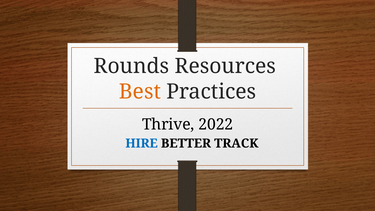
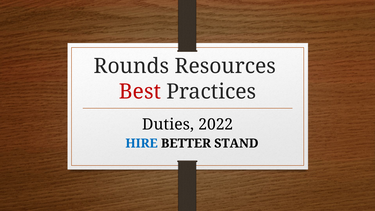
Best colour: orange -> red (140, 92)
Thrive: Thrive -> Duties (168, 124)
TRACK: TRACK -> STAND (236, 143)
